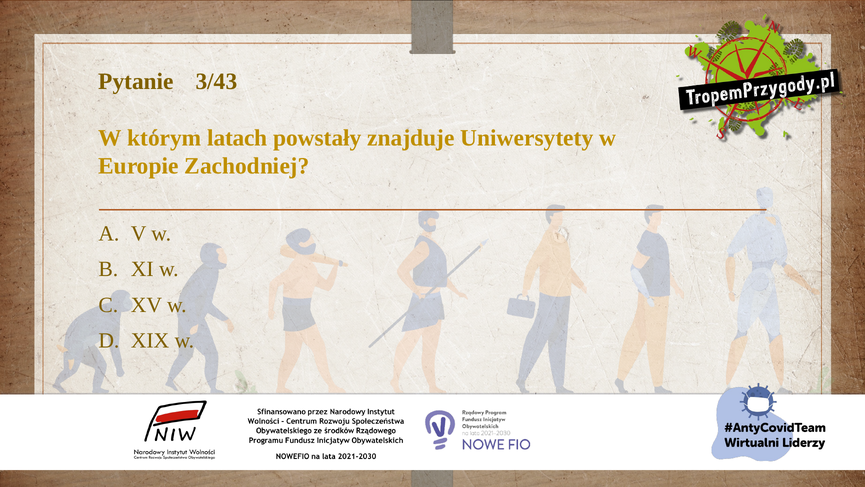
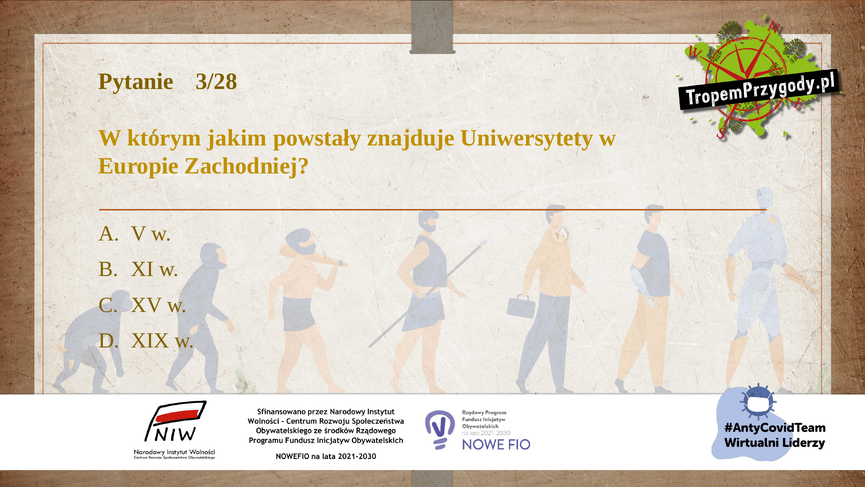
3/43: 3/43 -> 3/28 (217, 82)
latach: latach -> jakim (237, 138)
